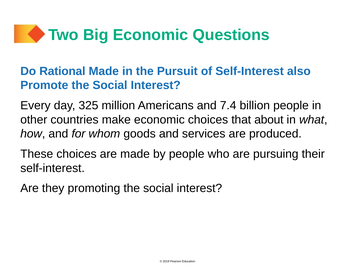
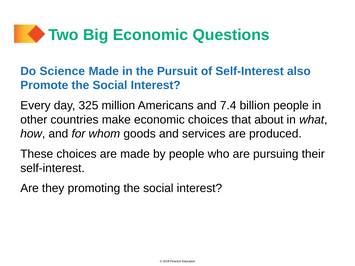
Rational: Rational -> Science (62, 71)
